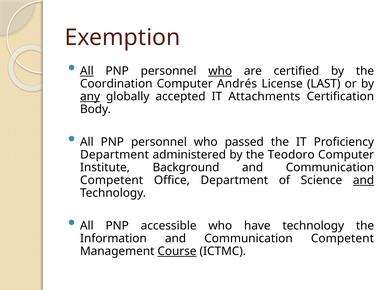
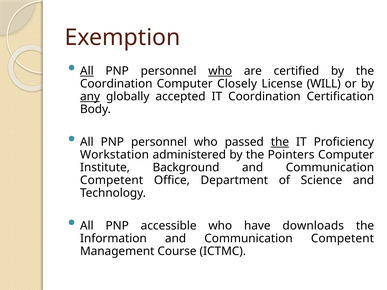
Andrés: Andrés -> Closely (237, 84)
LAST: LAST -> WILL (324, 84)
IT Attachments: Attachments -> Coordination (264, 97)
the underline: none -> present (280, 142)
Department: Department -> Workstation (115, 155)
Teodoro: Teodoro -> Pointers (291, 155)
and underline: present -> none (364, 180)
have technology: technology -> downloads (313, 226)
Course underline: present -> none (177, 252)
